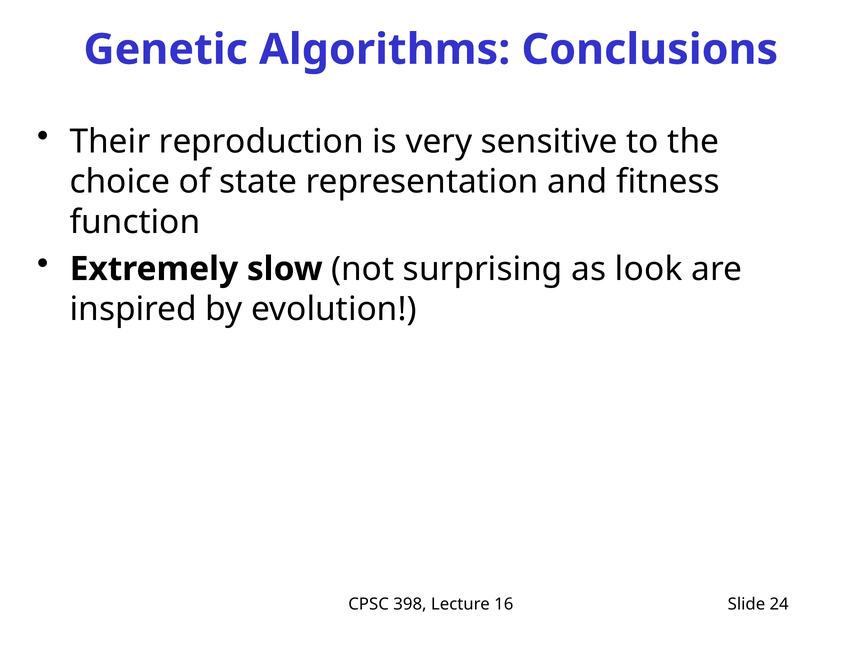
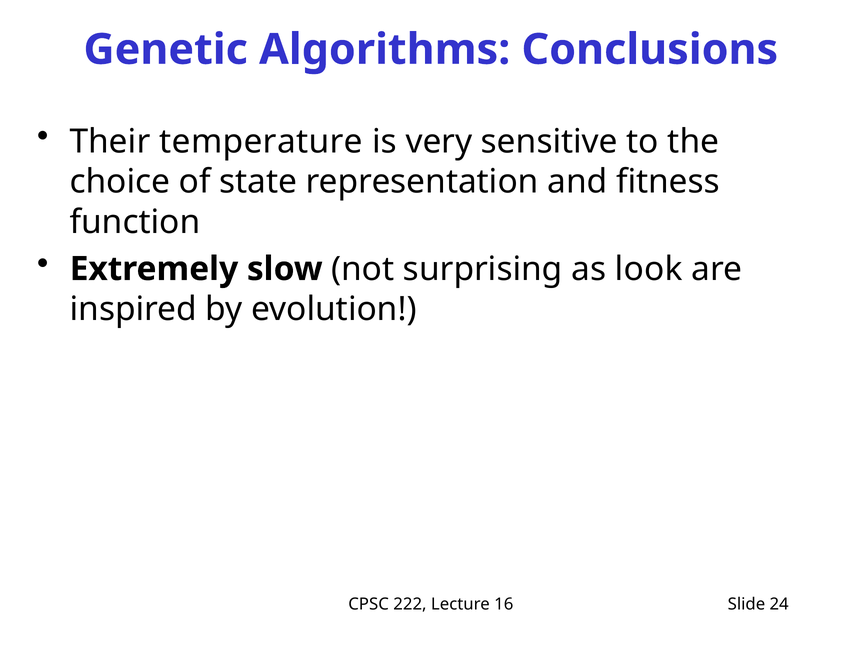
reproduction: reproduction -> temperature (261, 142)
398: 398 -> 222 (410, 605)
